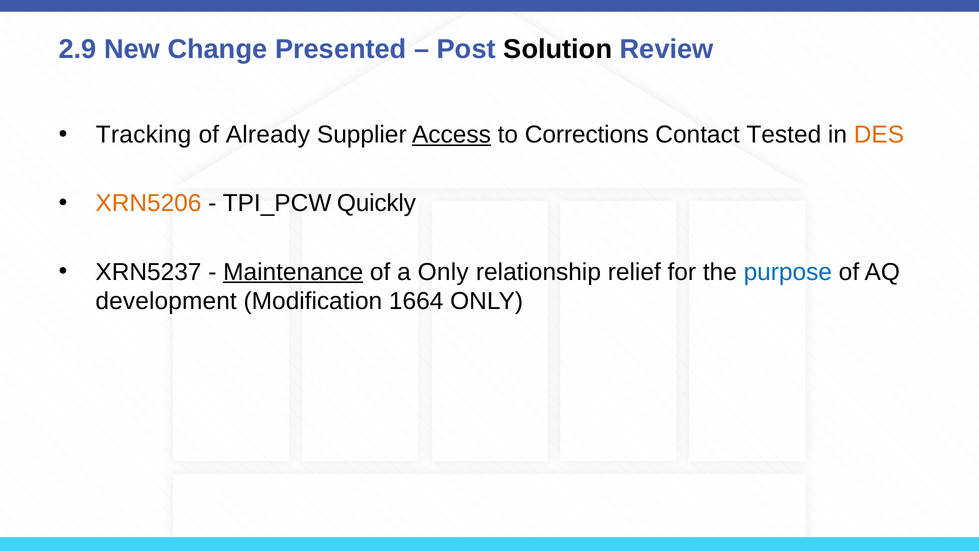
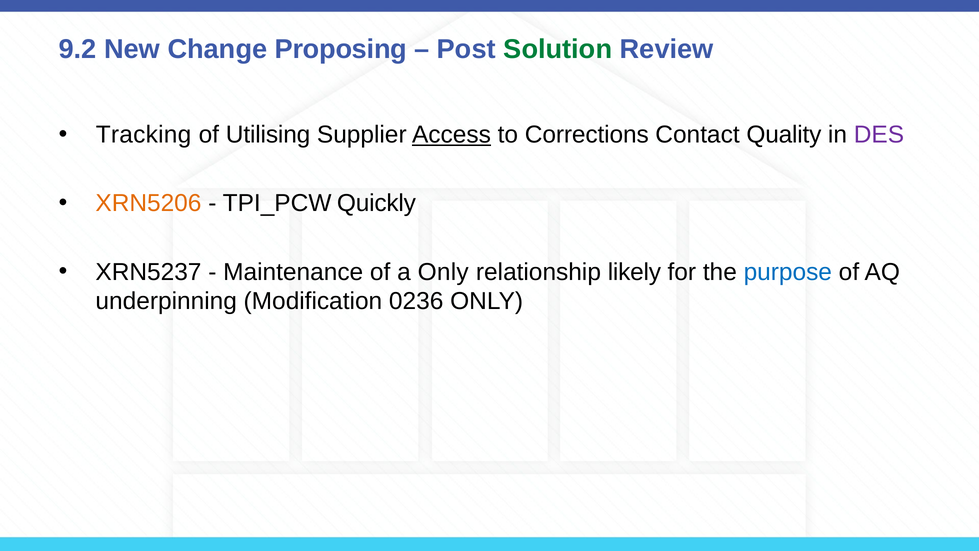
2.9: 2.9 -> 9.2 (78, 49)
Presented: Presented -> Proposing (341, 49)
Solution colour: black -> green (558, 49)
Already: Already -> Utilising (268, 135)
Tested: Tested -> Quality (784, 135)
DES colour: orange -> purple (879, 135)
Maintenance underline: present -> none (293, 272)
relief: relief -> likely (634, 272)
development: development -> underpinning (166, 301)
1664: 1664 -> 0236 (416, 301)
